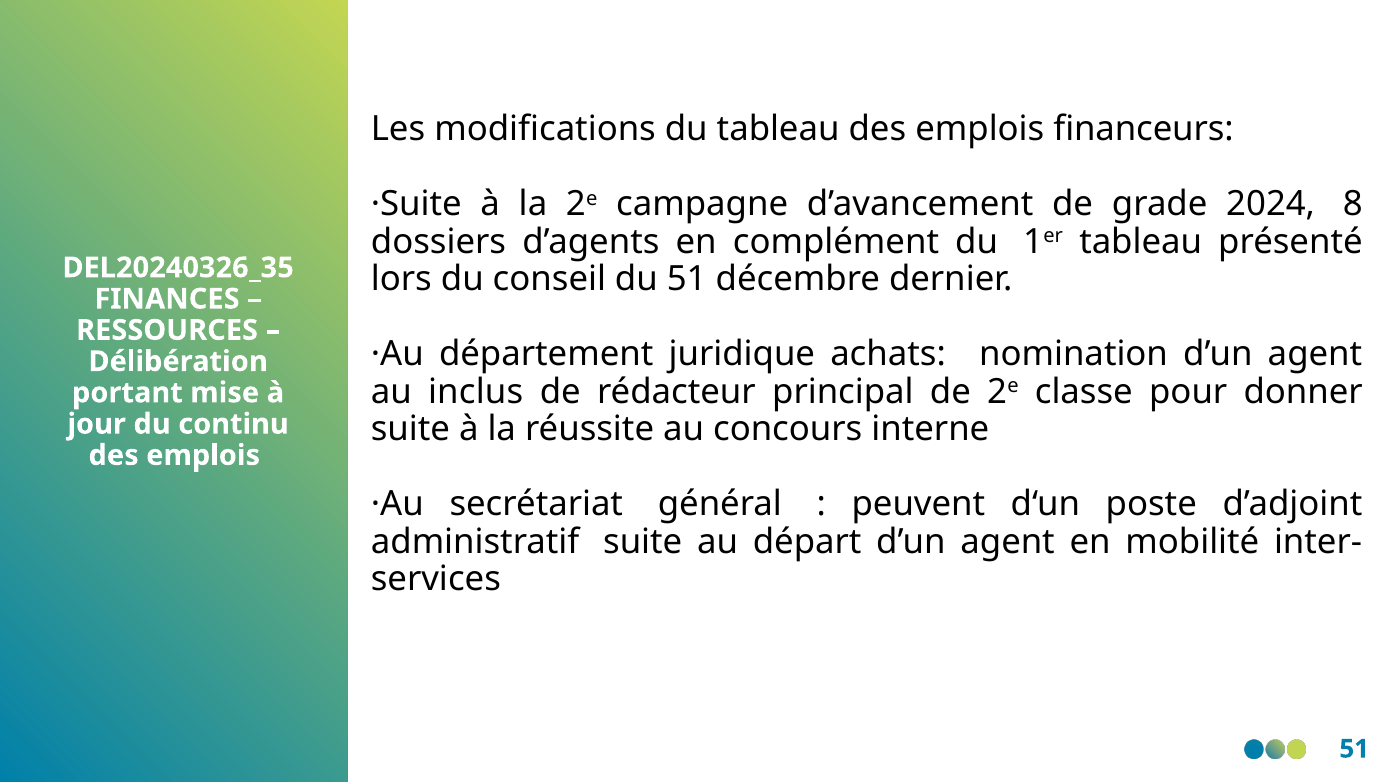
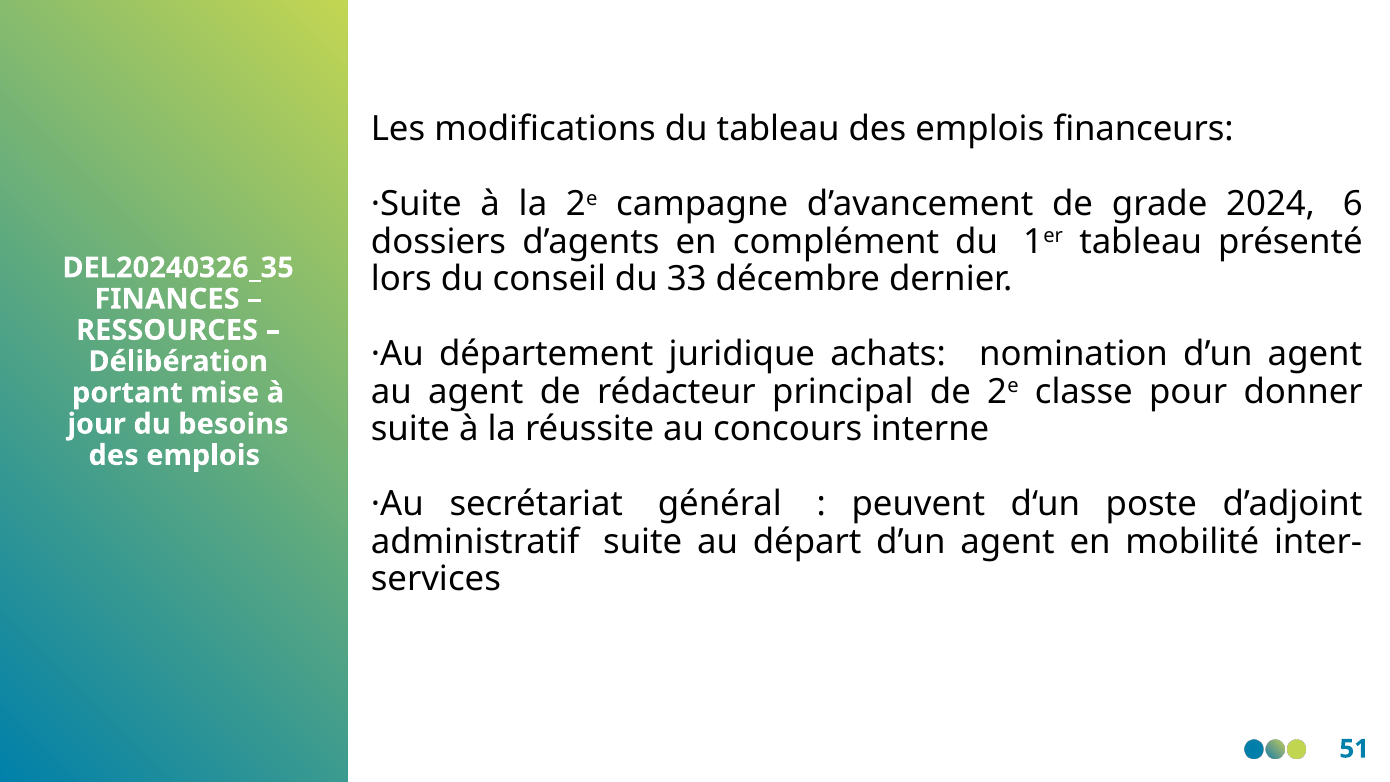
8: 8 -> 6 (1353, 204)
du 51: 51 -> 33 (687, 279)
au inclus: inclus -> agent (476, 392)
continu: continu -> besoins (233, 424)
